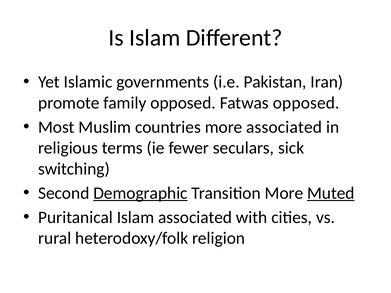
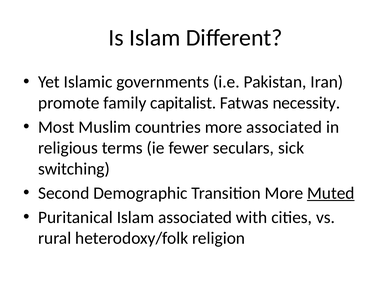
family opposed: opposed -> capitalist (183, 103)
Fatwas opposed: opposed -> necessity (306, 103)
Demographic underline: present -> none (140, 193)
